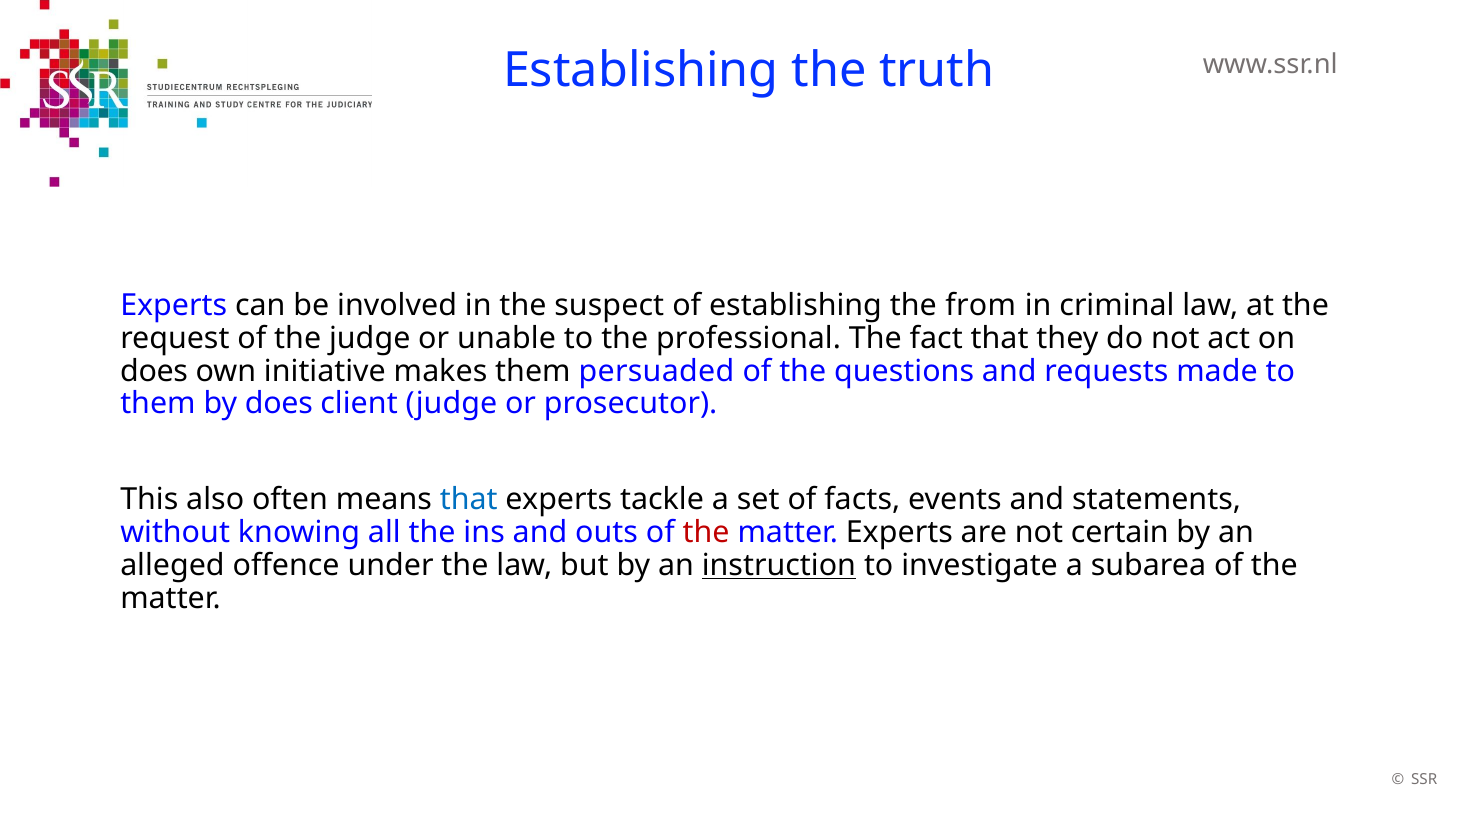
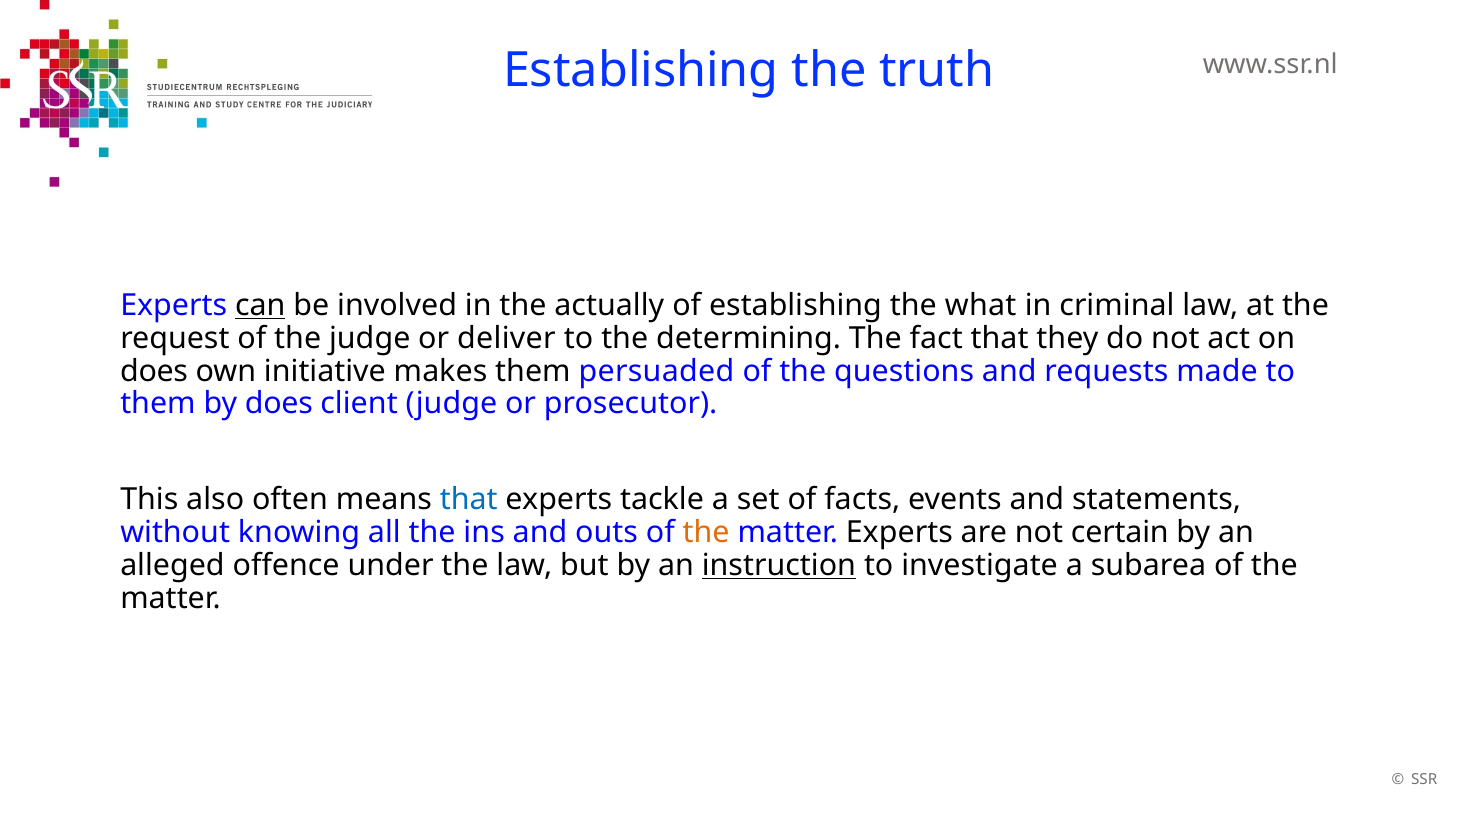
can underline: none -> present (260, 306)
suspect: suspect -> actually (609, 306)
from: from -> what (981, 306)
unable: unable -> deliver (506, 338)
professional: professional -> determining (749, 338)
the colour: red -> orange (706, 533)
